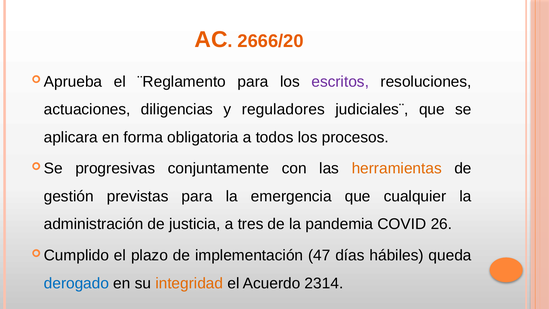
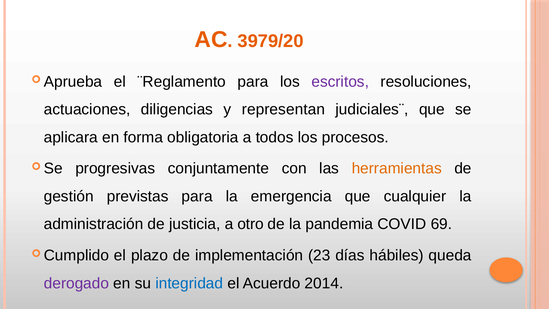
2666/20: 2666/20 -> 3979/20 (271, 41)
reguladores: reguladores -> representan (283, 109)
tres: tres -> otro (251, 224)
26: 26 -> 69 (441, 224)
47: 47 -> 23 (319, 255)
derogado colour: blue -> purple (76, 283)
integridad colour: orange -> blue (189, 283)
2314: 2314 -> 2014 (324, 283)
